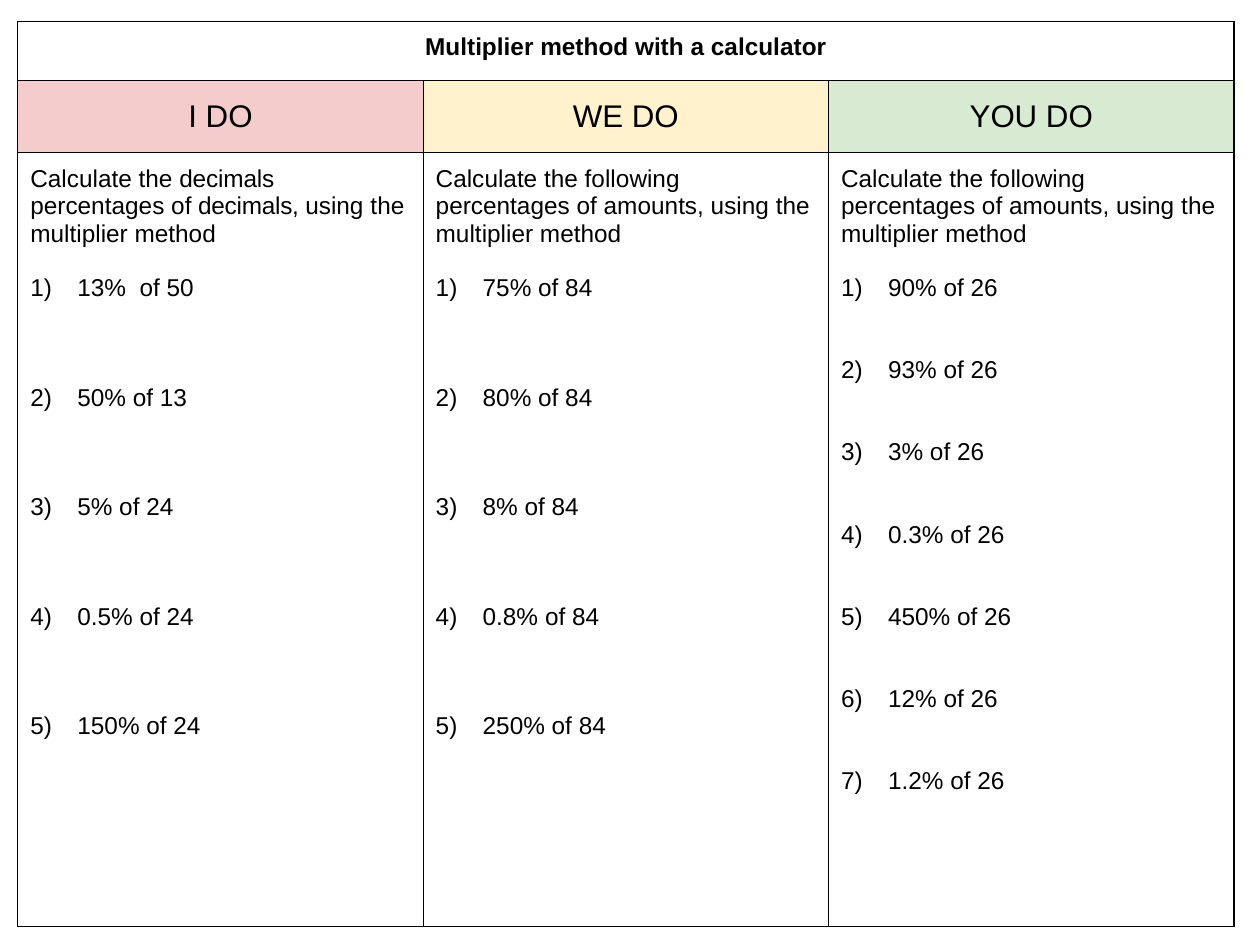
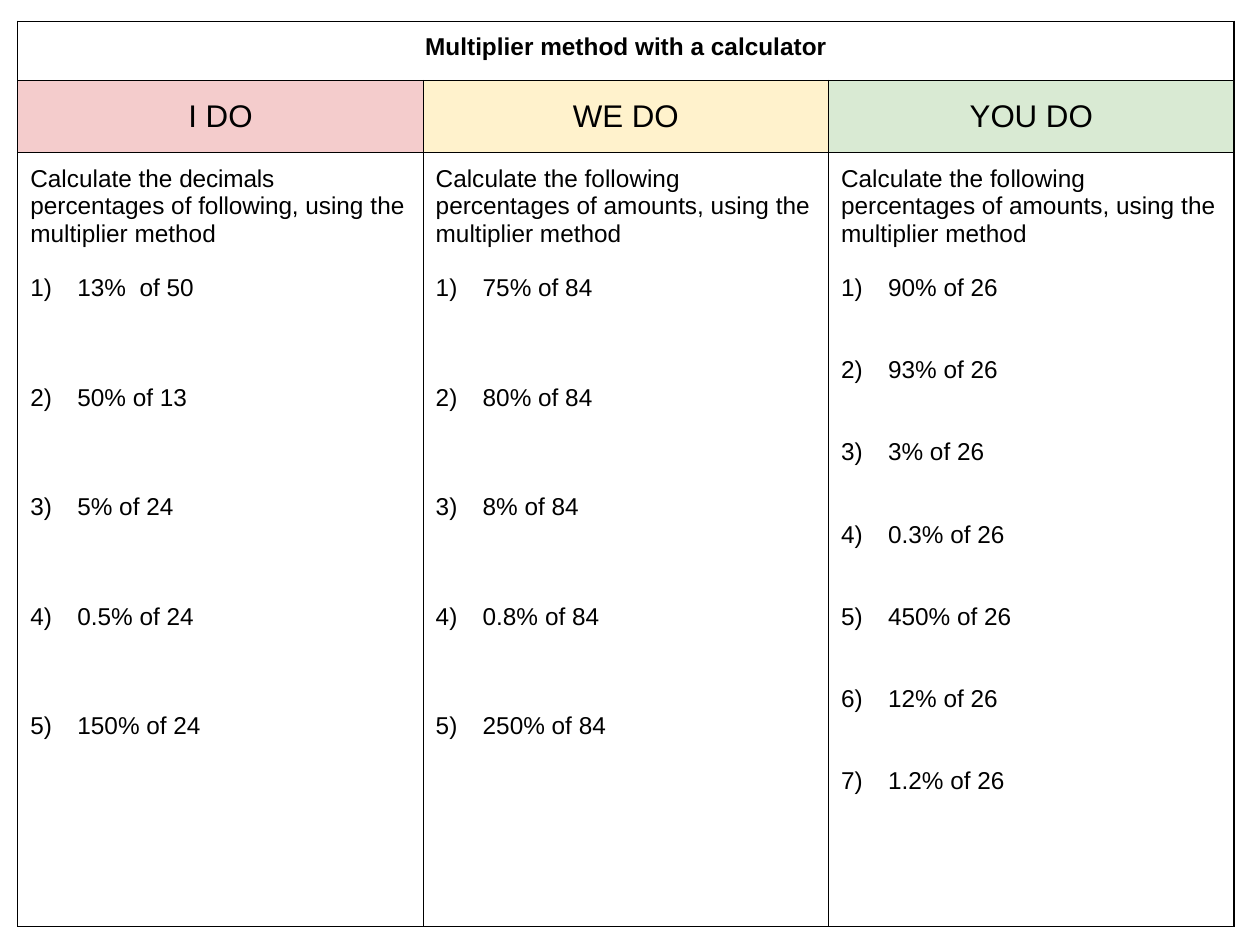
of decimals: decimals -> following (248, 207)
